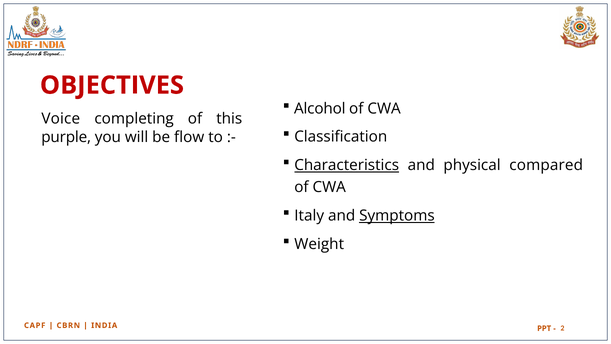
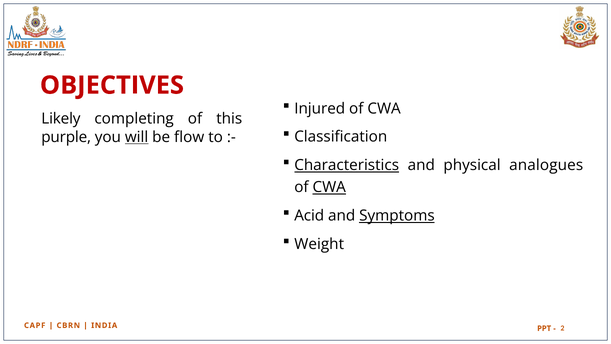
Alcohol: Alcohol -> Injured (320, 108)
Voice: Voice -> Likely (61, 119)
will underline: none -> present (137, 137)
compared: compared -> analogues (546, 165)
CWA underline: none -> present (329, 187)
Italy: Italy -> Acid (309, 216)
